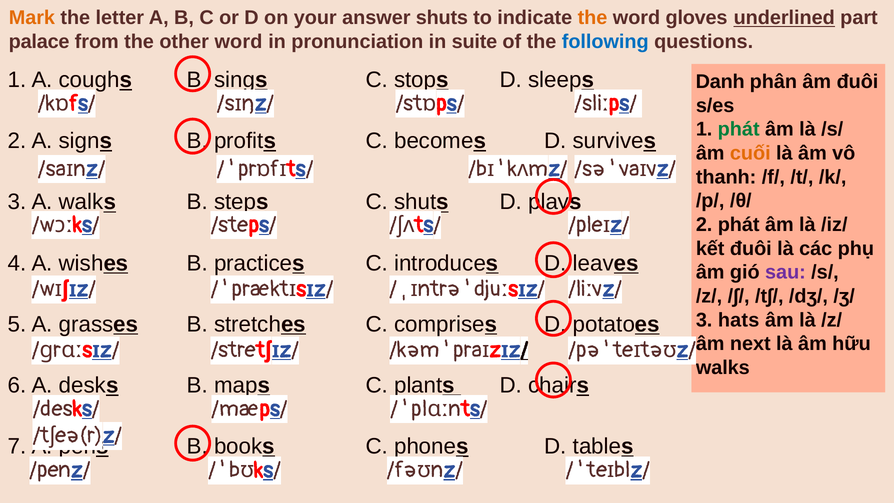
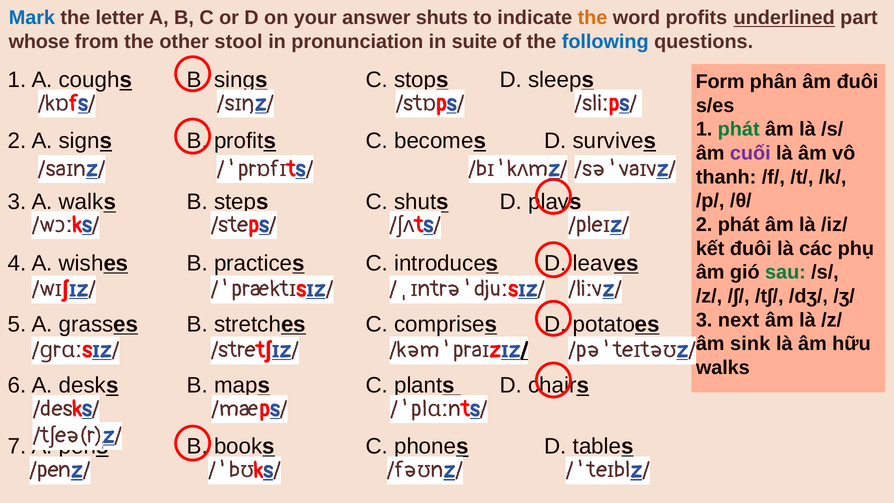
Mark colour: orange -> blue (32, 18)
word gloves: gloves -> profits (696, 18)
palace: palace -> whose (39, 41)
other word: word -> stool (238, 41)
Danh: Danh -> Form (720, 82)
cuối colour: orange -> purple (750, 153)
sau colour: purple -> green (785, 272)
hats: hats -> next (739, 320)
next: next -> sink (750, 344)
